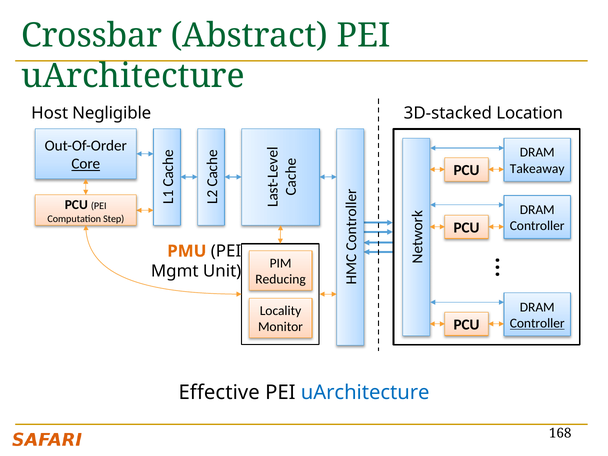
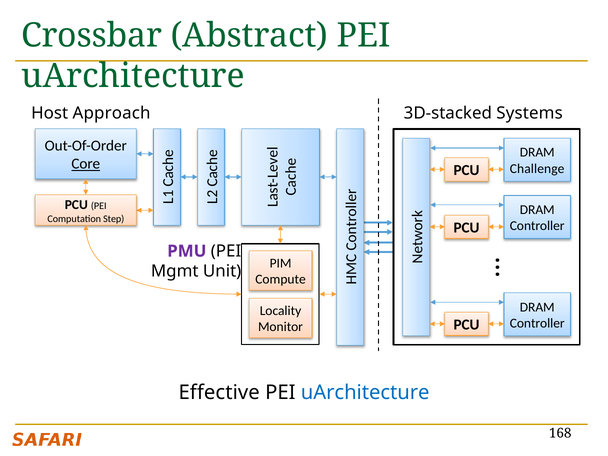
Negligible: Negligible -> Approach (112, 113)
Location: Location -> Systems (530, 113)
Takeaway: Takeaway -> Challenge (537, 169)
PMU colour: orange -> purple (187, 251)
Reducing: Reducing -> Compute (281, 279)
Controller underline: present -> none (537, 323)
